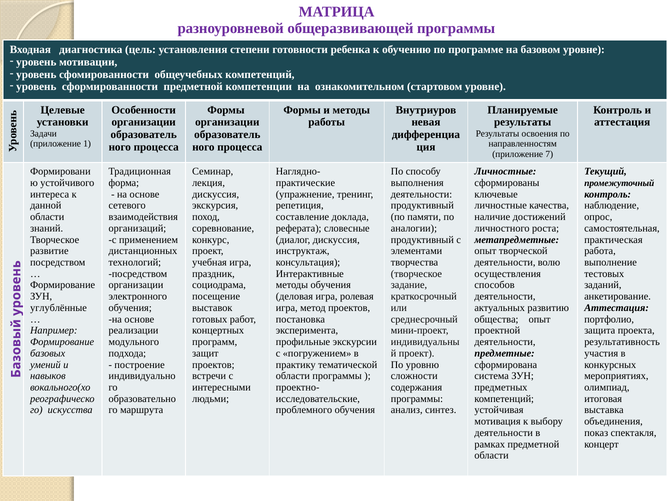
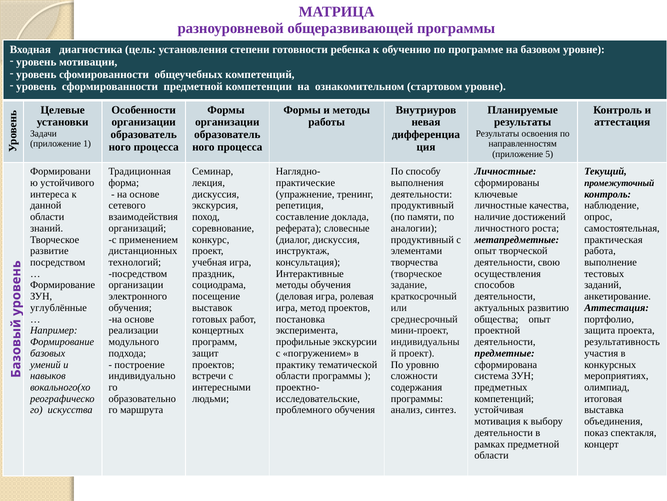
7: 7 -> 5 (549, 154)
волю: волю -> свою (549, 262)
